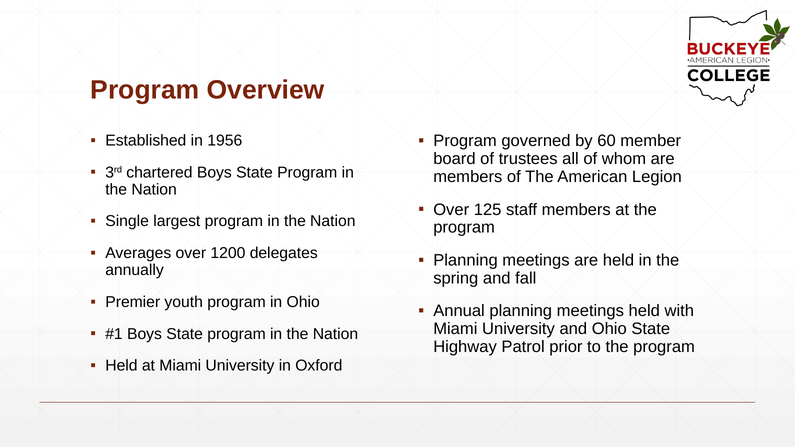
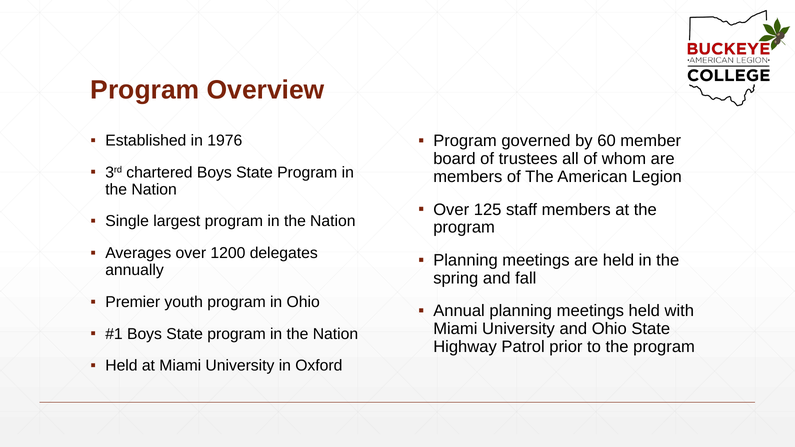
1956: 1956 -> 1976 (225, 141)
